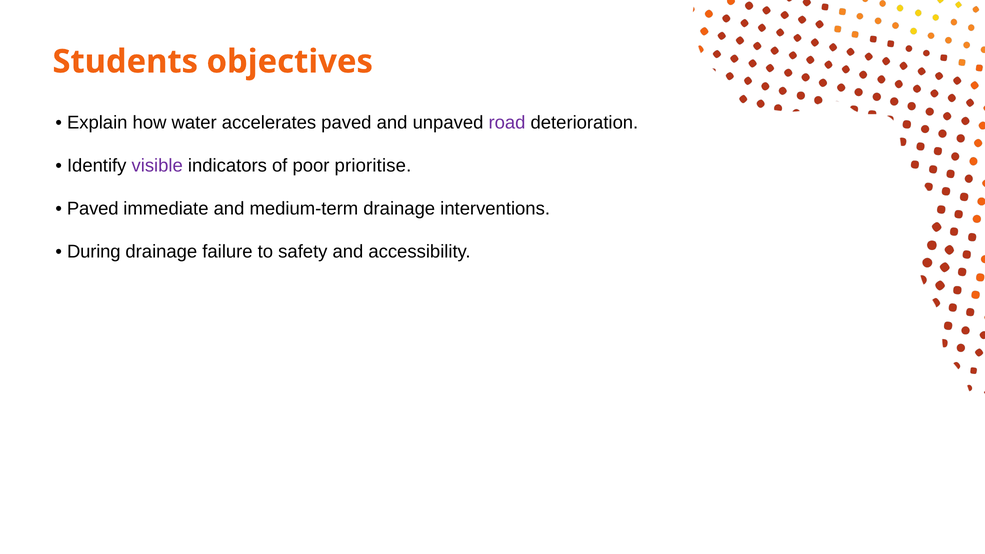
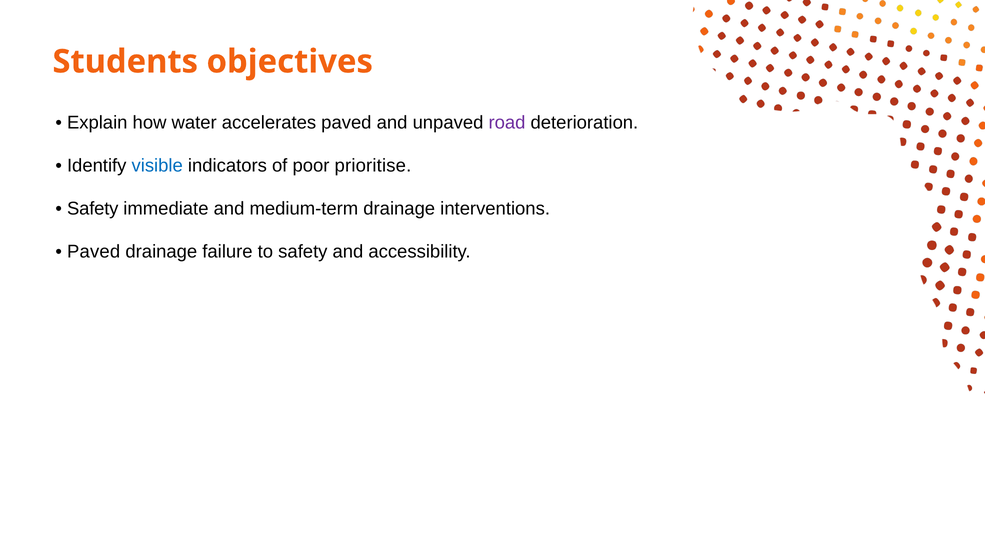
visible colour: purple -> blue (157, 166)
Paved: Paved -> Safety (93, 209)
During: During -> Paved (94, 252)
